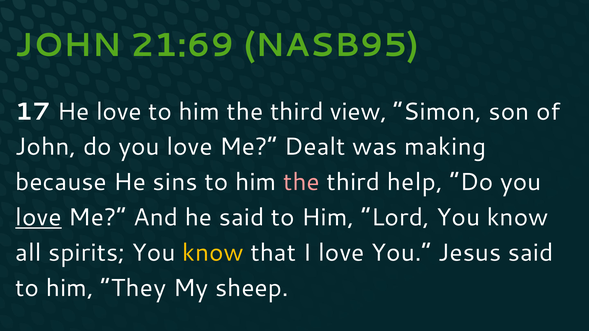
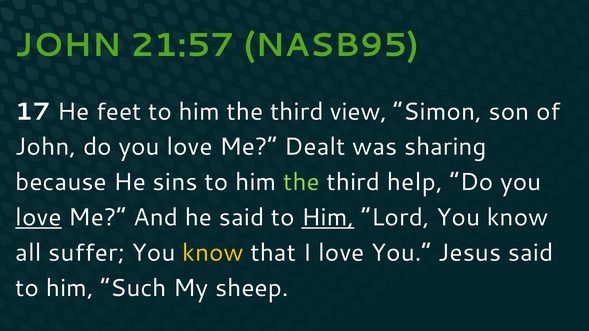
21:69: 21:69 -> 21:57 (182, 45)
He love: love -> feet (119, 112)
making: making -> sharing (445, 147)
the colour: pink -> light green (301, 182)
Him underline: none -> present (328, 218)
spirits: spirits -> suffer (87, 253)
They: They -> Such (134, 288)
